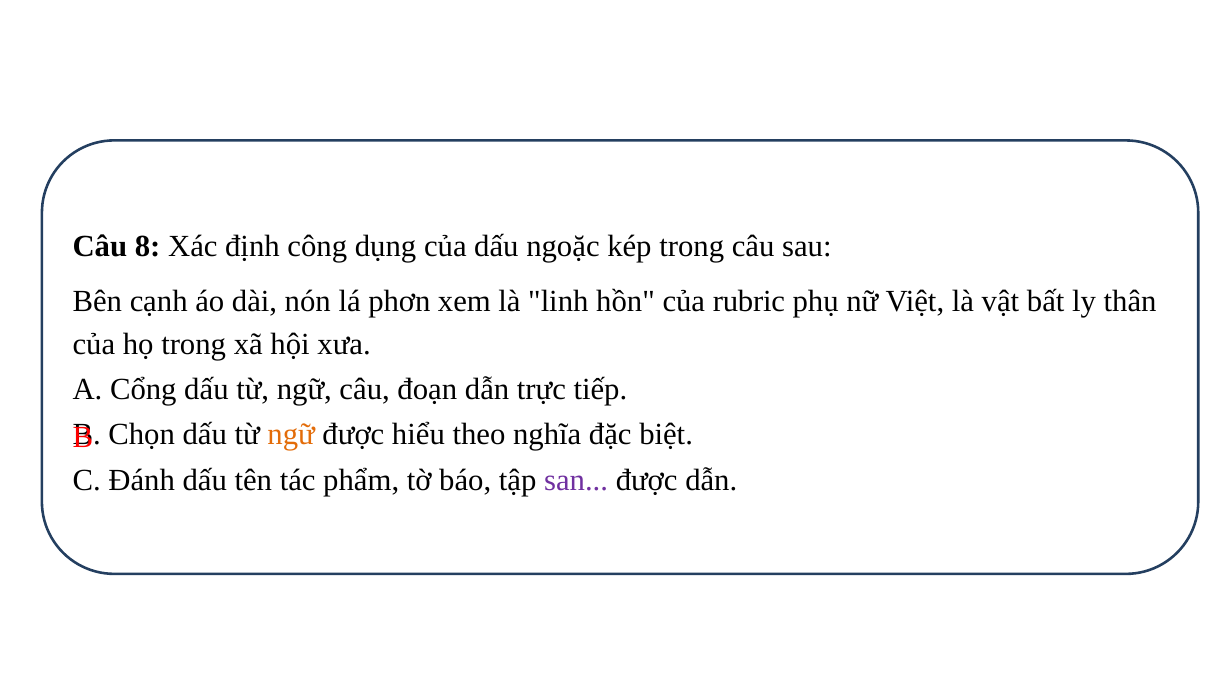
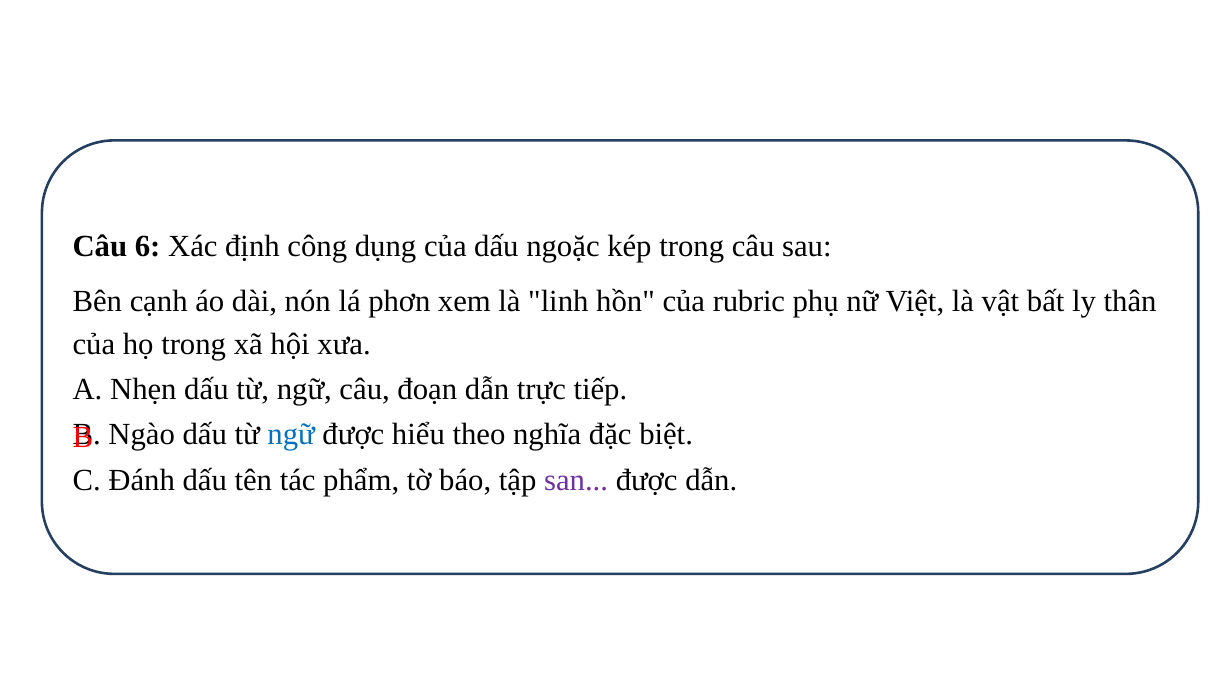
8: 8 -> 6 (148, 246)
Cổng: Cổng -> Nhẹn (143, 390)
Chọn: Chọn -> Ngào (142, 435)
ngữ colour: orange -> blue (291, 435)
